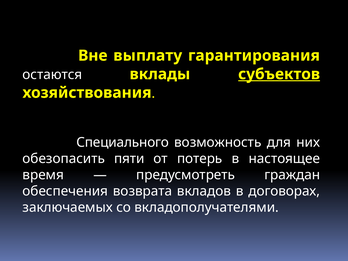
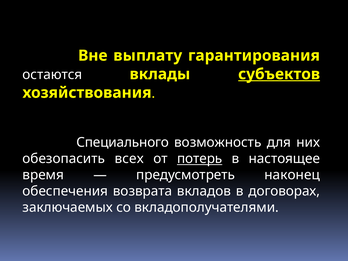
пяти: пяти -> всех (129, 159)
потерь underline: none -> present (200, 159)
граждан: граждан -> наконец (292, 175)
